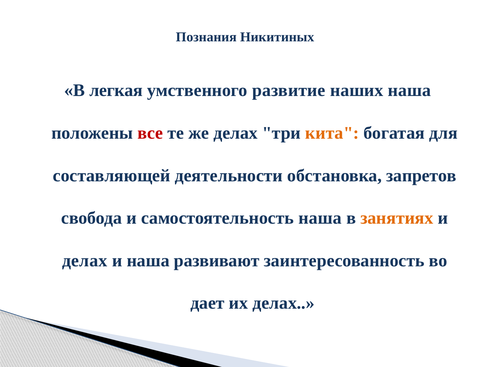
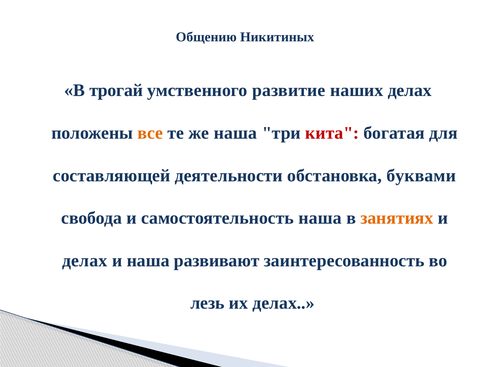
Познания: Познания -> Общению (206, 37)
легкая: легкая -> трогай (116, 91)
наших наша: наша -> делах (410, 91)
все colour: red -> orange (150, 133)
же делах: делах -> наша (235, 133)
кита colour: orange -> red (332, 133)
запретов: запретов -> буквами (421, 176)
дает: дает -> лезь (207, 304)
